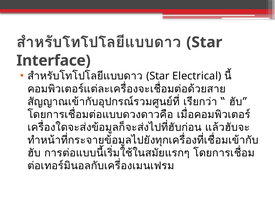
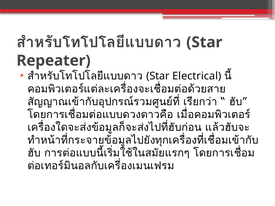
Interface: Interface -> Repeater (54, 61)
